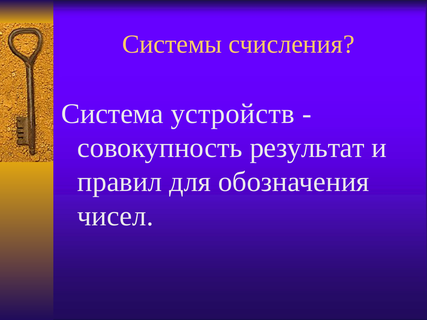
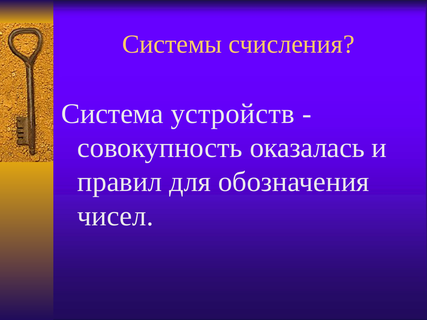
результат: результат -> оказалась (307, 148)
